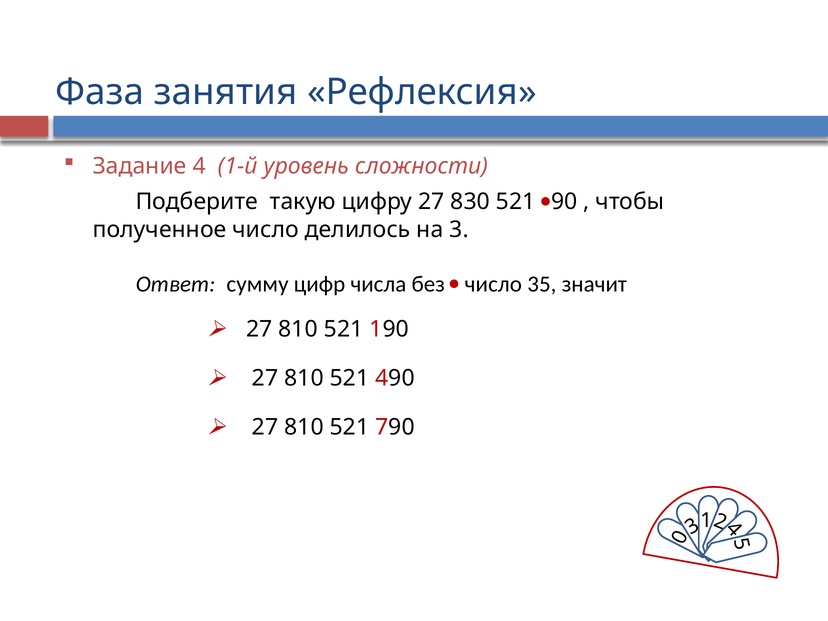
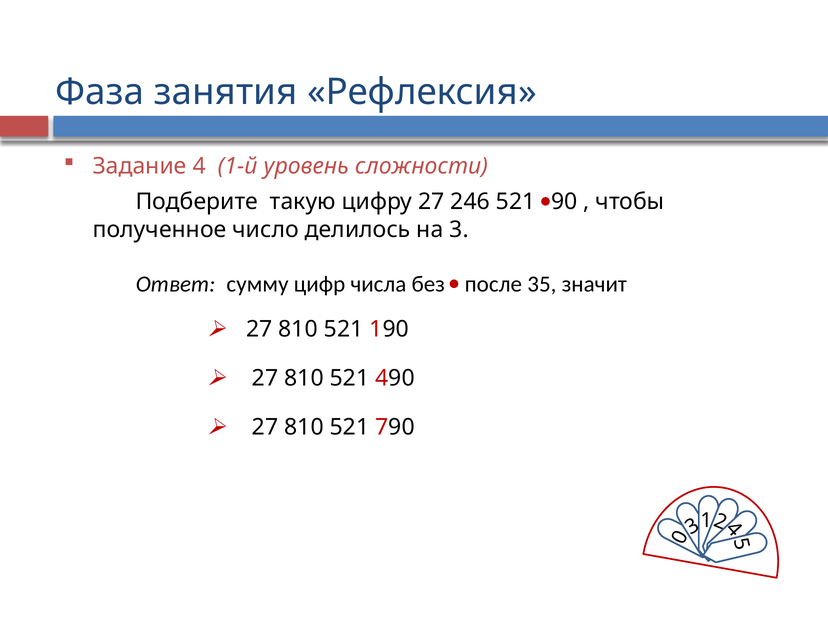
830: 830 -> 246 (470, 202)
число: число -> после (493, 284)
